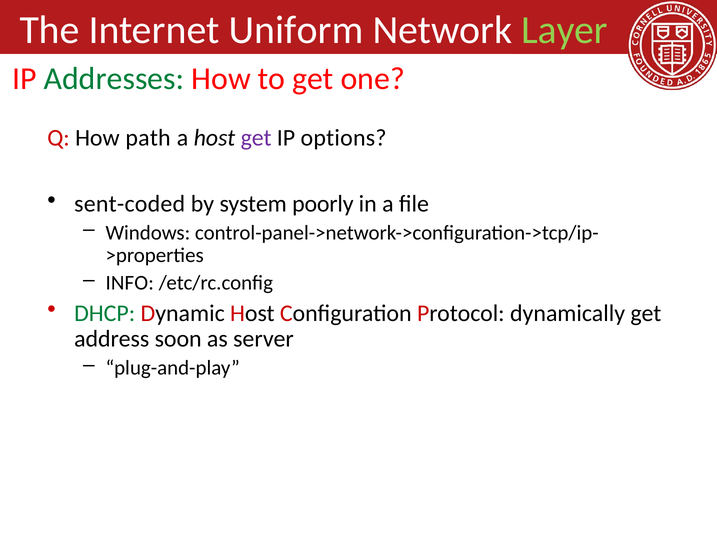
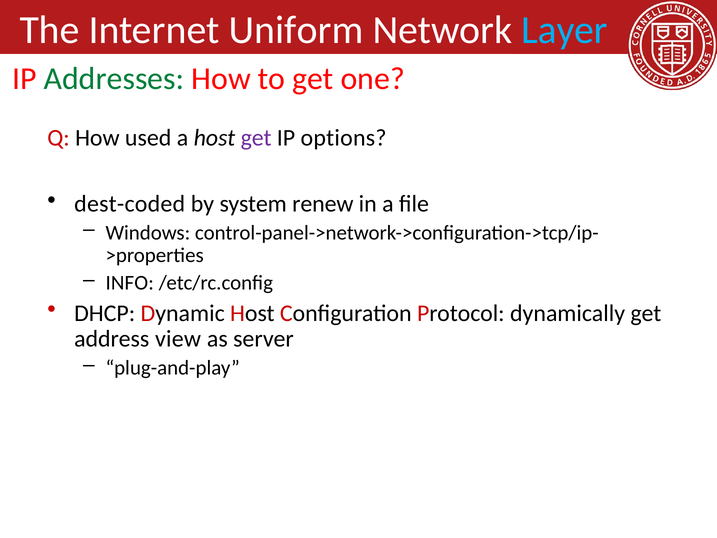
Layer colour: light green -> light blue (564, 30)
path: path -> used (148, 138)
sent-coded: sent-coded -> dest-coded (130, 204)
poorly: poorly -> renew (323, 204)
DHCP colour: green -> black (105, 313)
soon: soon -> view (178, 339)
